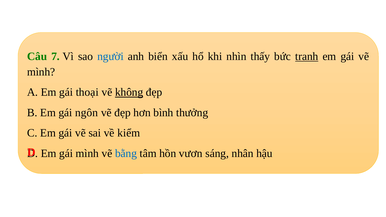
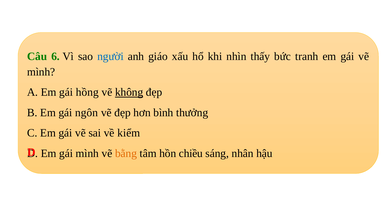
7: 7 -> 6 (56, 56)
biển: biển -> giáo (158, 56)
tranh underline: present -> none (307, 56)
thoại: thoại -> hồng (87, 92)
bằng colour: blue -> orange (126, 153)
vươn: vươn -> chiều (191, 153)
